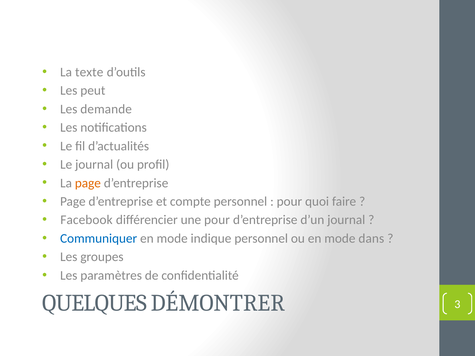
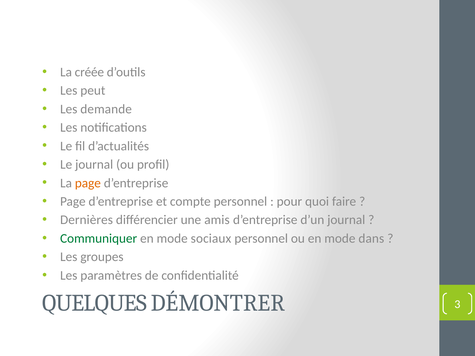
texte: texte -> créée (89, 72)
Facebook: Facebook -> Dernières (87, 220)
une pour: pour -> amis (217, 220)
Communiquer colour: blue -> green (99, 239)
indique: indique -> sociaux (211, 239)
